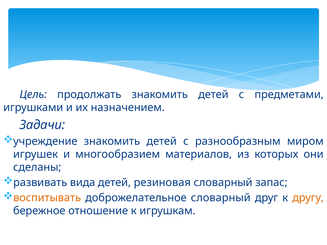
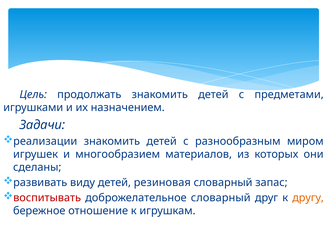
учреждение: учреждение -> реализации (45, 141)
вида: вида -> виду (83, 183)
воспитывать colour: orange -> red (47, 198)
